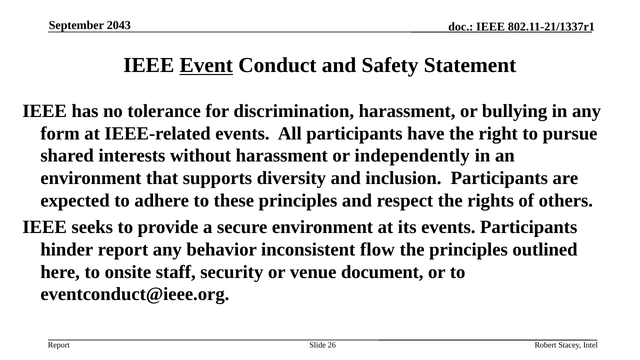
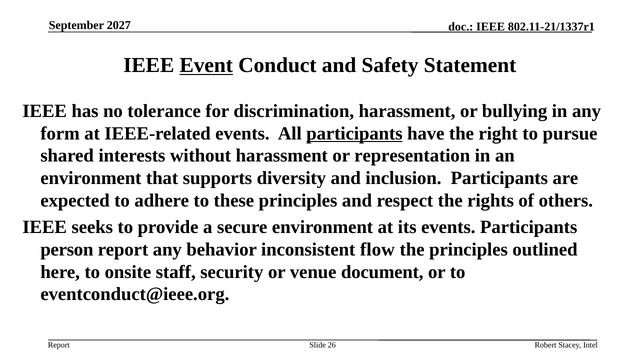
2043: 2043 -> 2027 (119, 25)
participants underline: none -> present (354, 133)
independently: independently -> representation (412, 156)
hinder: hinder -> person (67, 249)
